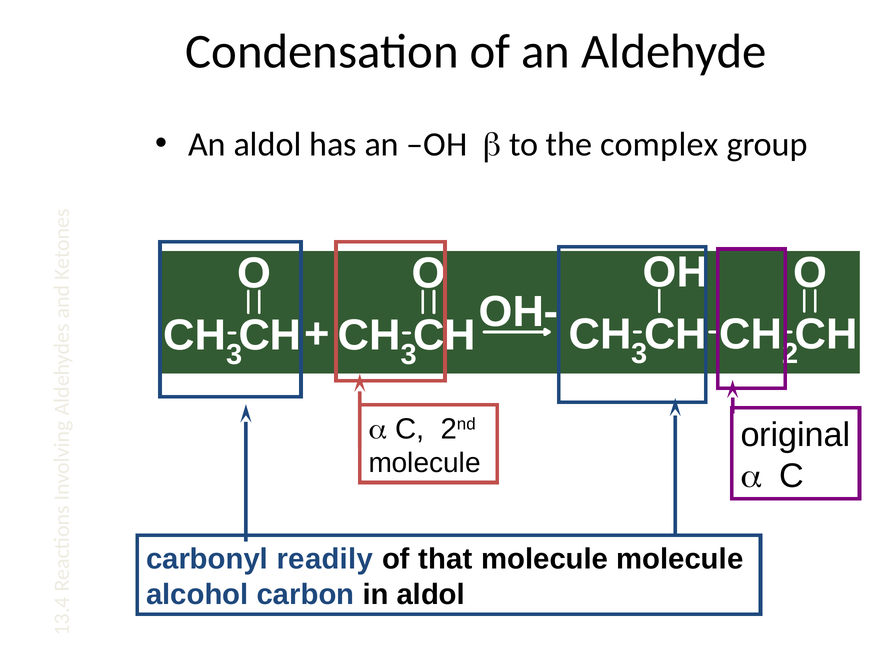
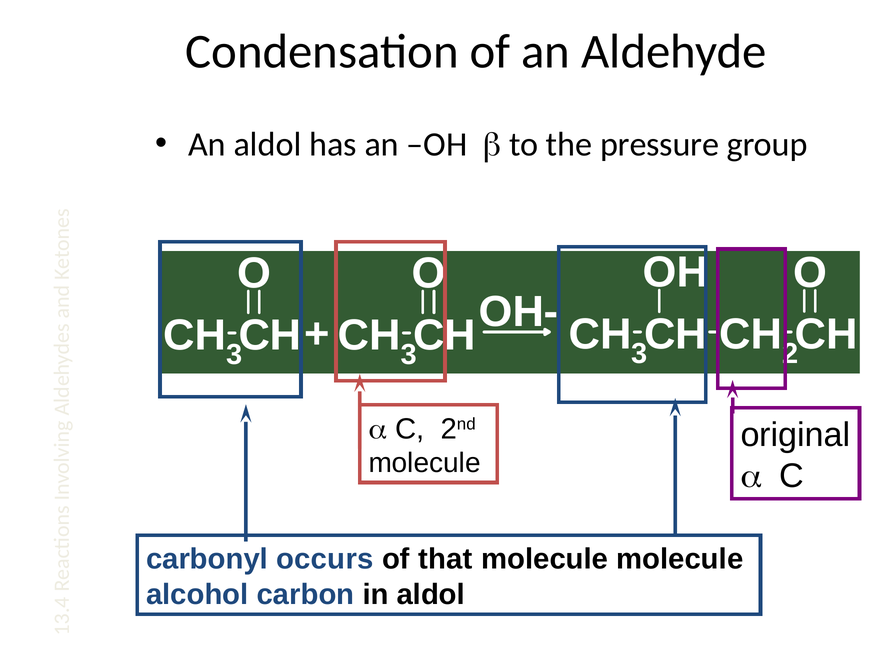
complex: complex -> pressure (660, 145)
readily: readily -> occurs (325, 559)
